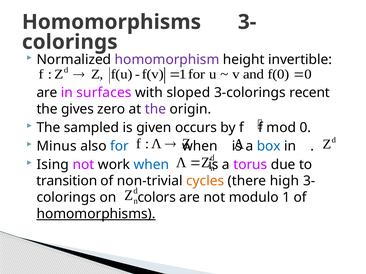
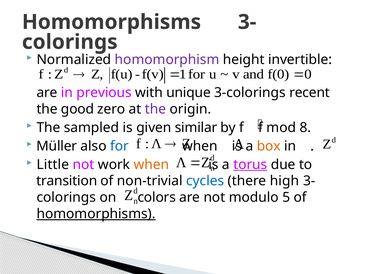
surfaces: surfaces -> previous (104, 93)
sloped: sloped -> unique (189, 93)
gives: gives -> good (78, 109)
occurs: occurs -> similar (196, 128)
mod 0: 0 -> 8 (305, 128)
Minus: Minus -> Müller (57, 146)
box colour: blue -> orange (269, 146)
Ising: Ising -> Little (53, 165)
when colour: blue -> orange (151, 165)
torus underline: none -> present (250, 165)
cycles colour: orange -> blue (205, 181)
modulo 1: 1 -> 5 (286, 198)
